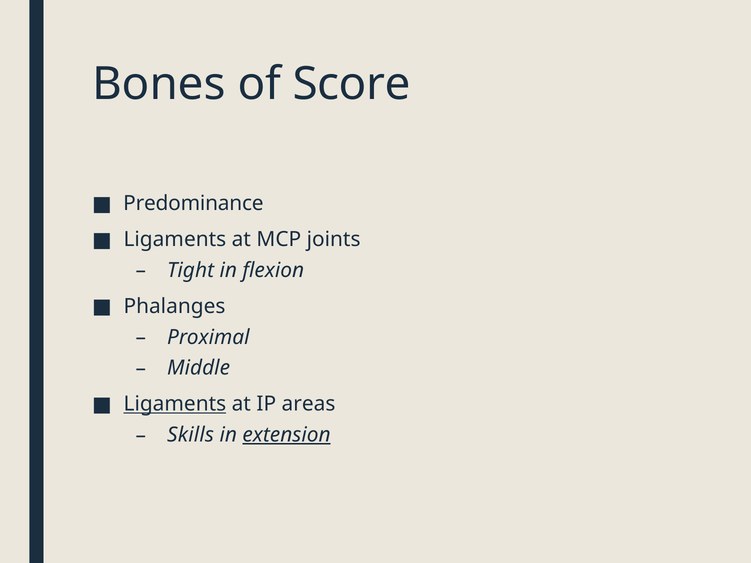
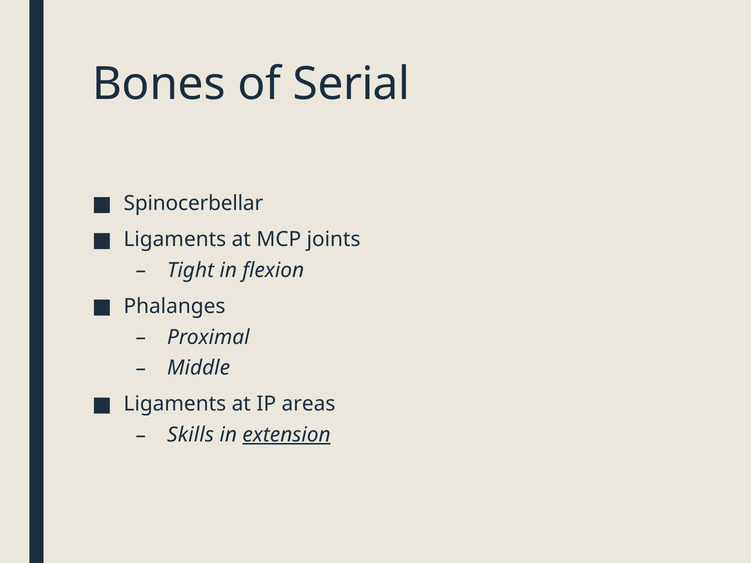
Score: Score -> Serial (352, 84)
Predominance: Predominance -> Spinocerbellar (193, 203)
Ligaments underline: present -> none (175, 404)
